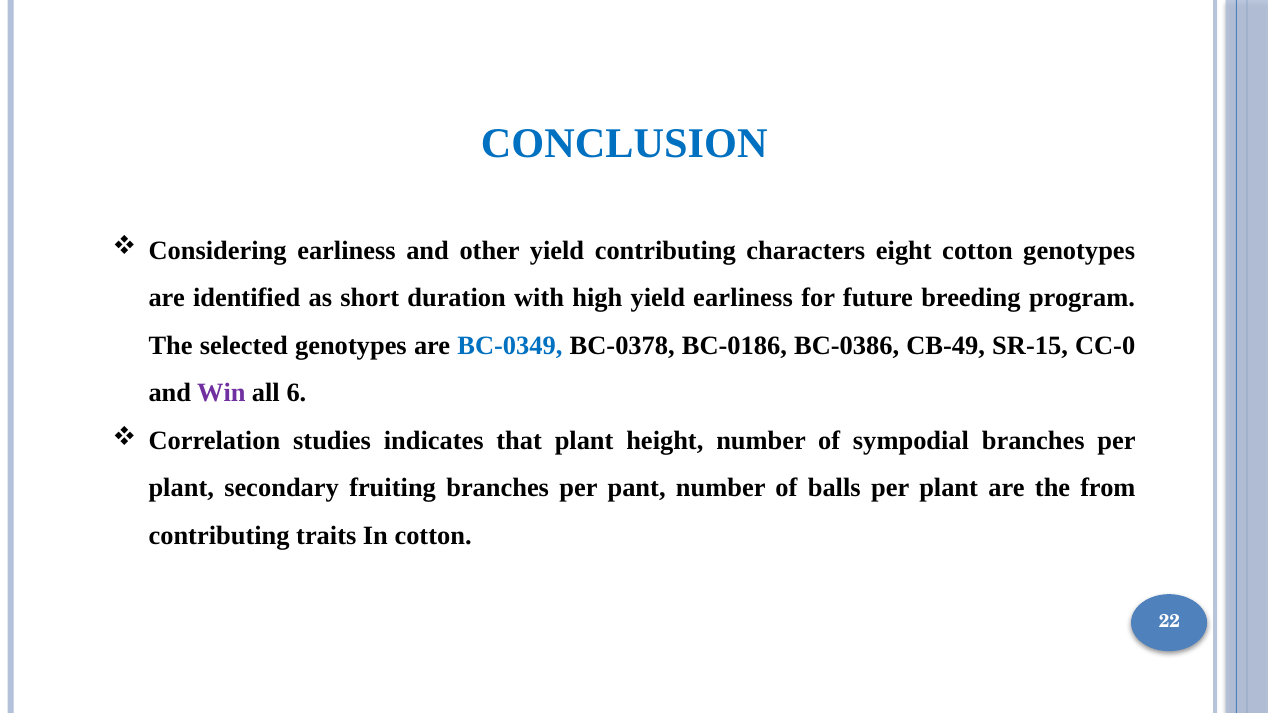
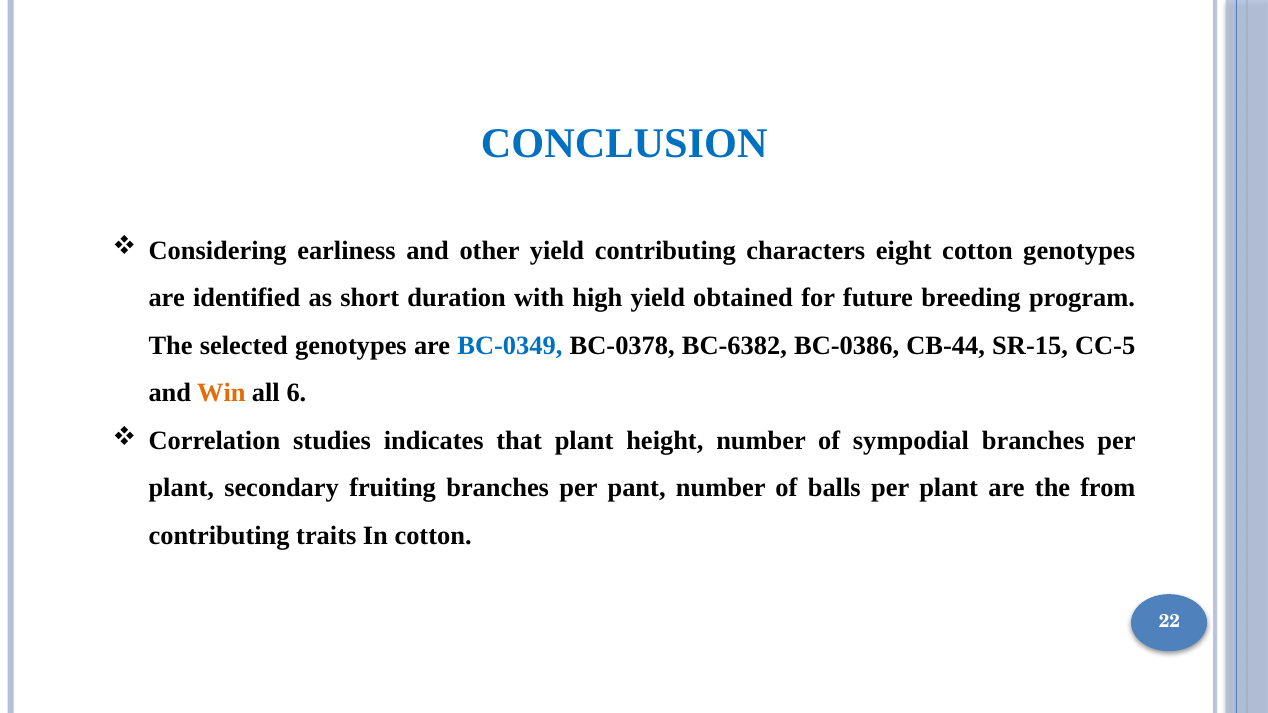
yield earliness: earliness -> obtained (743, 298)
BC-0186: BC-0186 -> BC-6382 (734, 346)
CB-49: CB-49 -> CB-44 (946, 346)
CC-0: CC-0 -> CC-5 (1105, 346)
Win colour: purple -> orange (221, 393)
